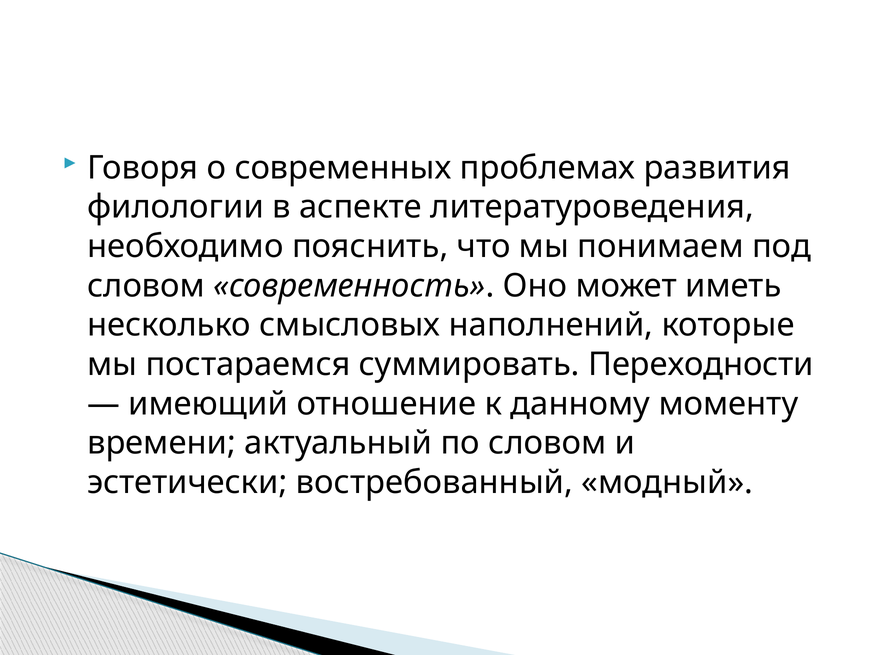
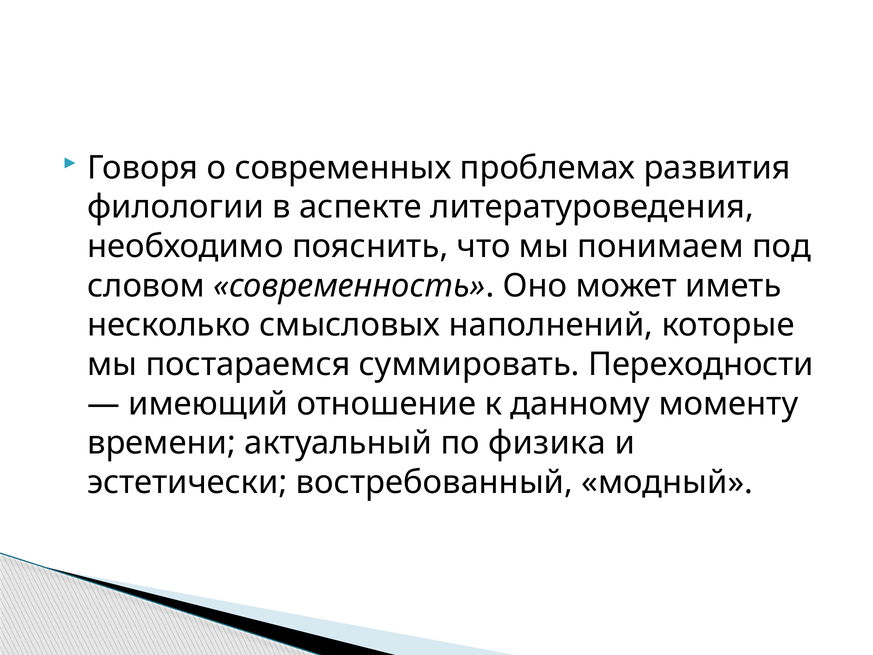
по словом: словом -> физика (547, 443)
